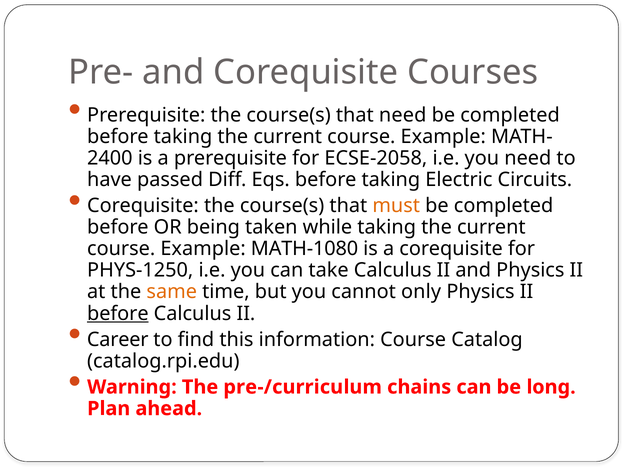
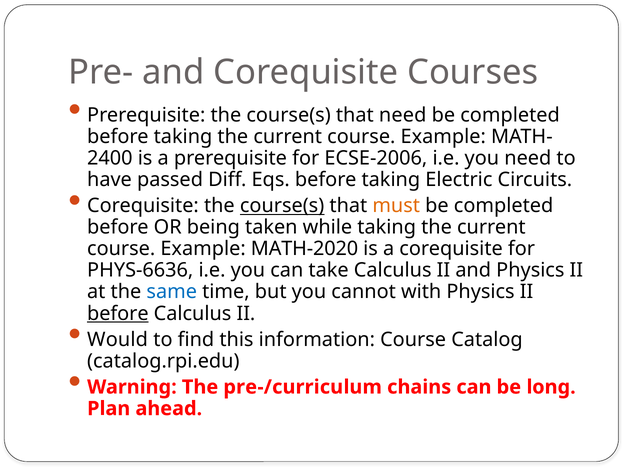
ECSE-2058: ECSE-2058 -> ECSE-2006 (376, 158)
course(s underline: none -> present (282, 206)
MATH-1080: MATH-1080 -> MATH-2020 (305, 248)
PHYS-1250: PHYS-1250 -> PHYS-6636 (140, 270)
same colour: orange -> blue (172, 291)
only: only -> with (421, 291)
Career: Career -> Would (118, 339)
